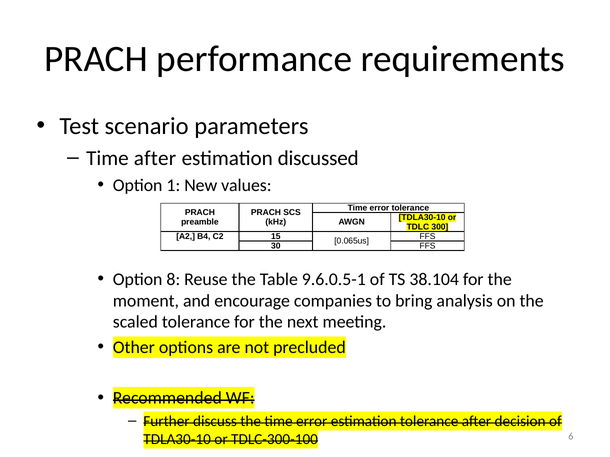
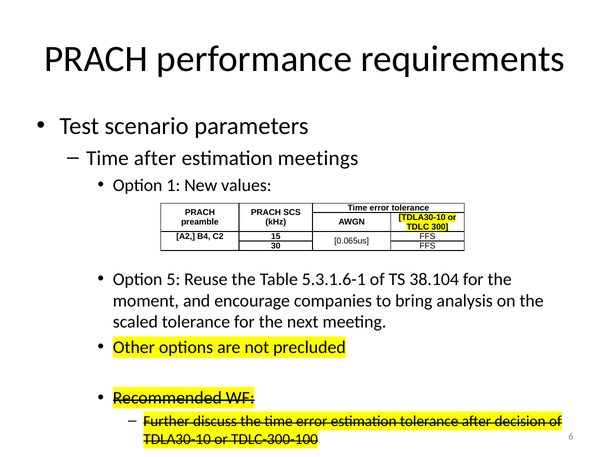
discussed: discussed -> meetings (318, 158)
8: 8 -> 5 (173, 280)
9.6.0.5-1: 9.6.0.5-1 -> 5.3.1.6-1 (334, 280)
